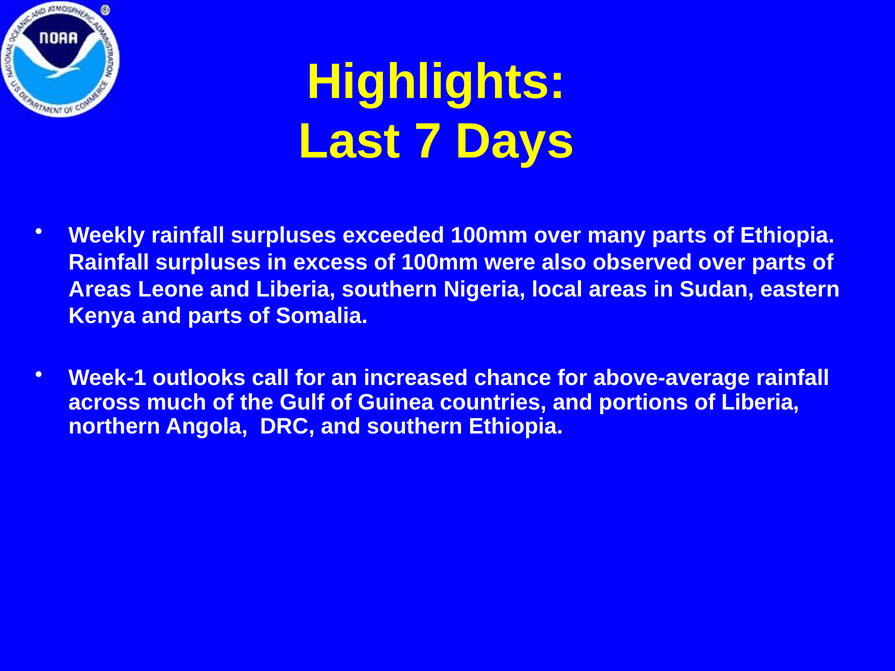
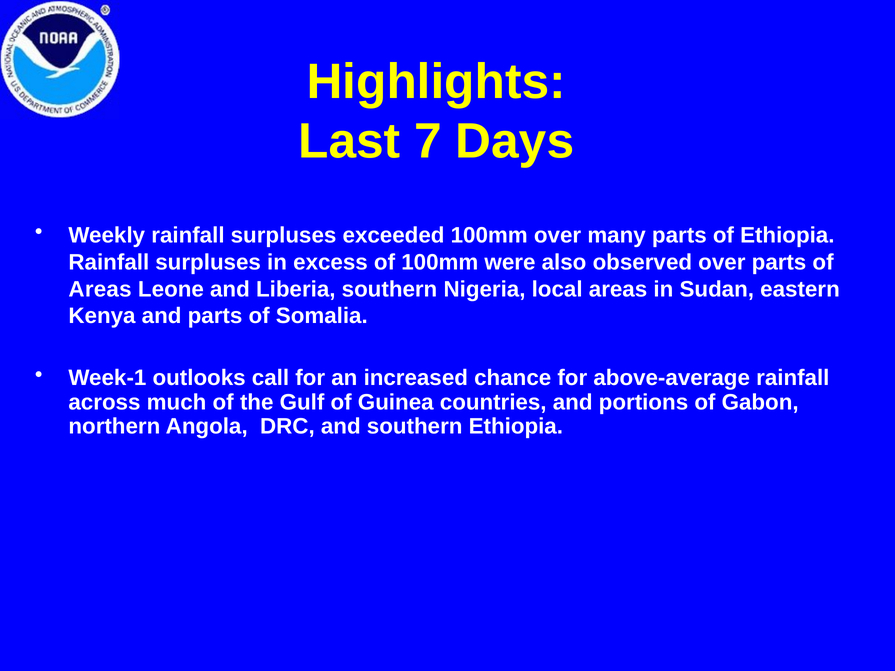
of Liberia: Liberia -> Gabon (760, 402)
